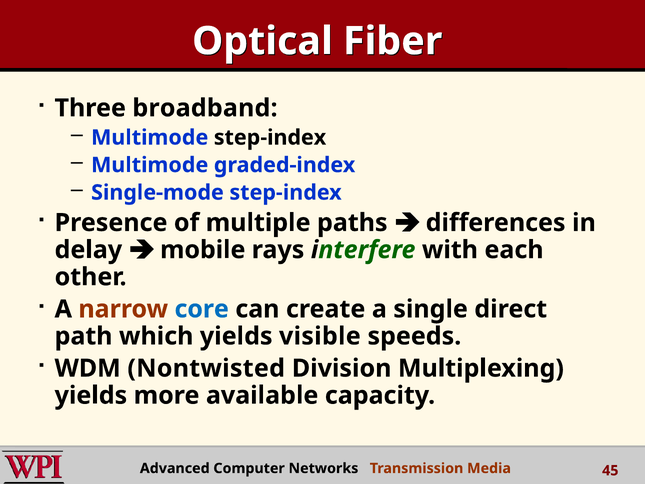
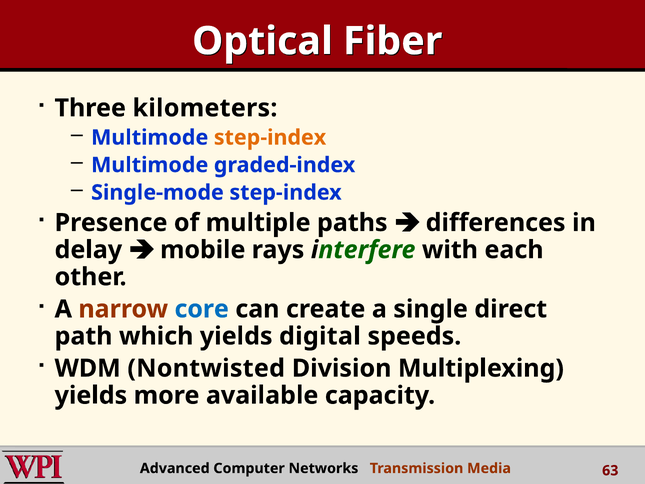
broadband: broadband -> kilometers (205, 108)
step-index colour: black -> orange (270, 137)
visible: visible -> digital (320, 336)
45: 45 -> 63 (610, 470)
